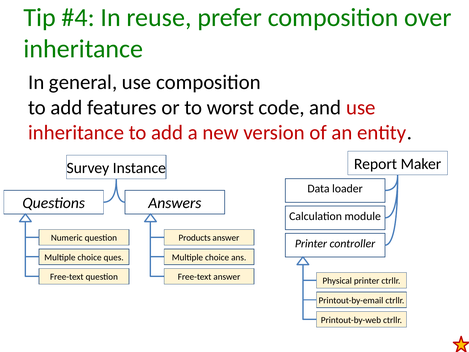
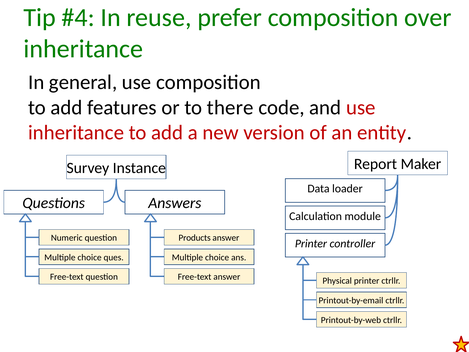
worst: worst -> there (230, 107)
